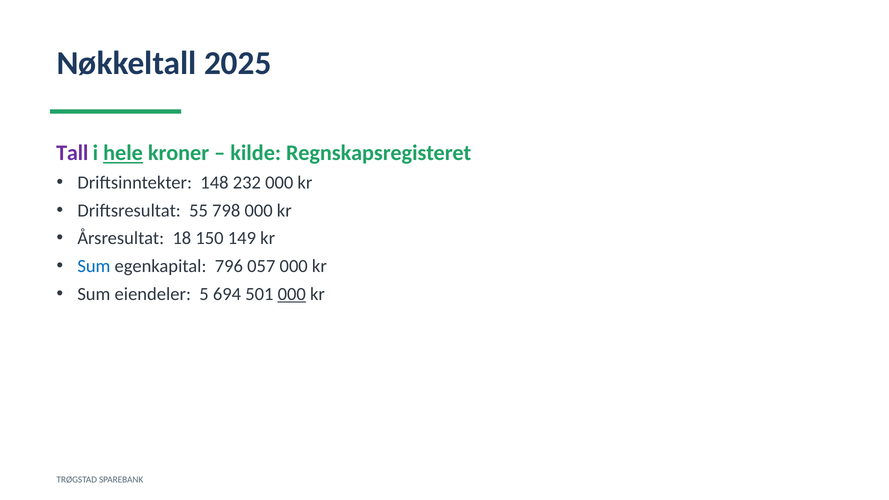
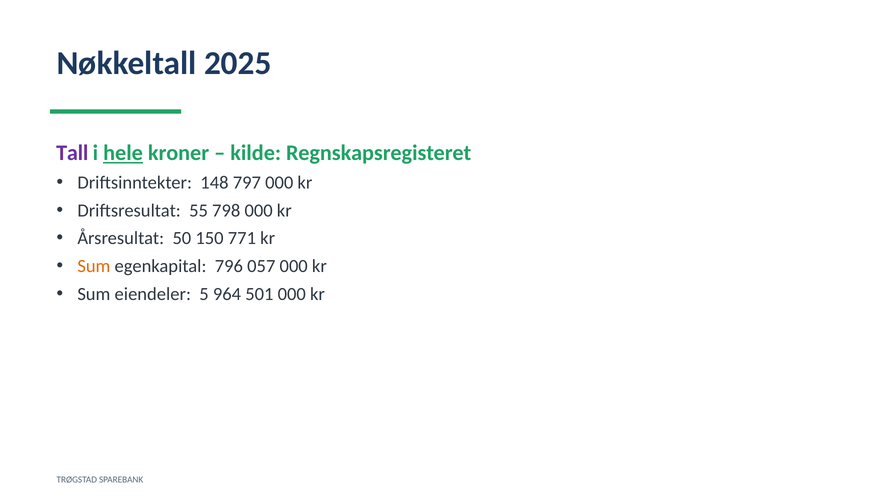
232: 232 -> 797 (247, 183)
18: 18 -> 50 (182, 238)
149: 149 -> 771 (242, 238)
Sum colour: blue -> orange (94, 266)
694: 694 -> 964 (227, 294)
000 underline: present -> none (292, 294)
